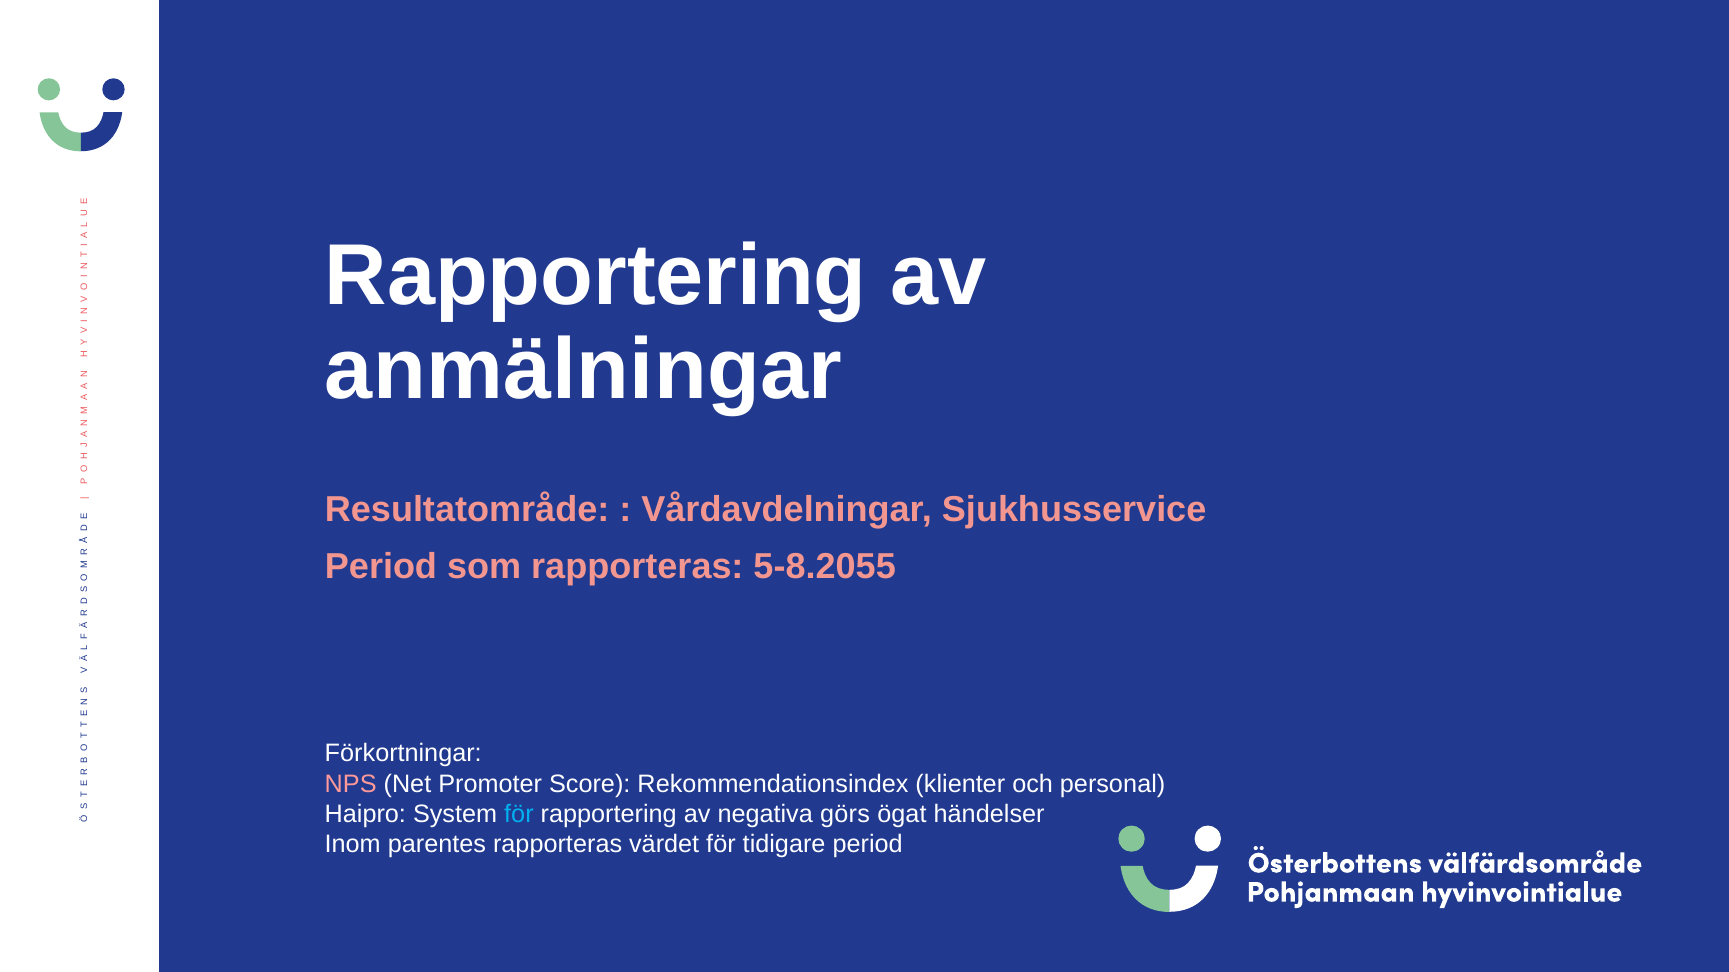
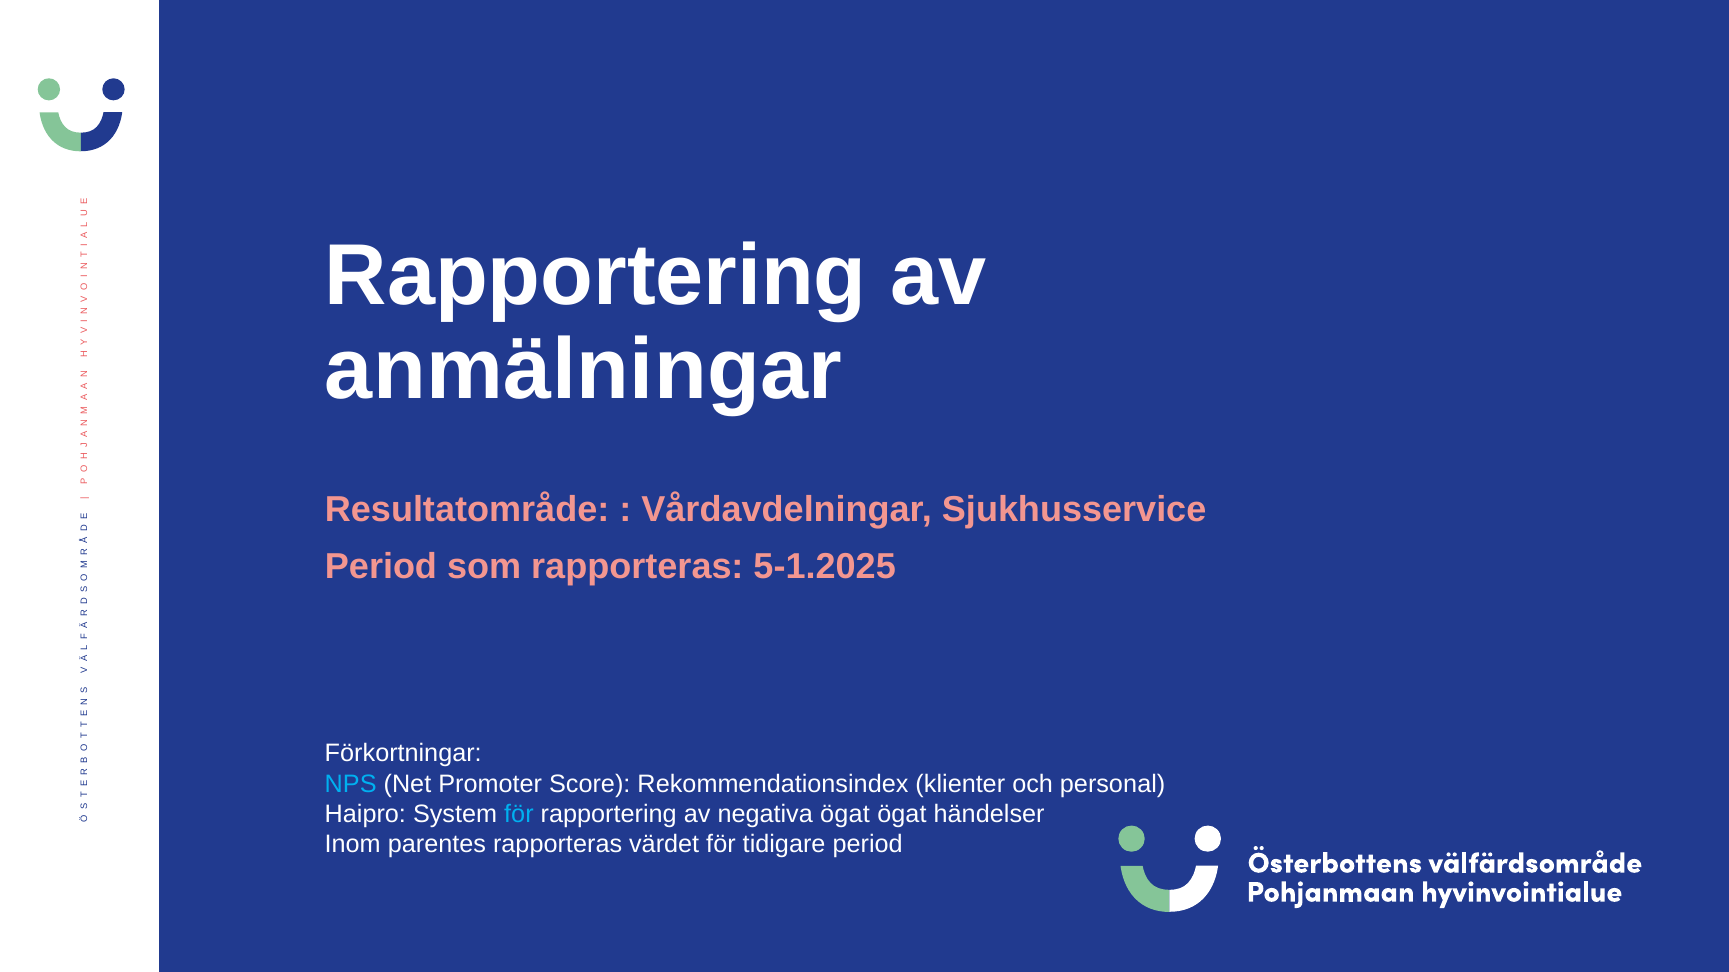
5-8.2055: 5-8.2055 -> 5-1.2025 (825, 567)
NPS colour: pink -> light blue (351, 784)
negativa görs: görs -> ögat (845, 815)
